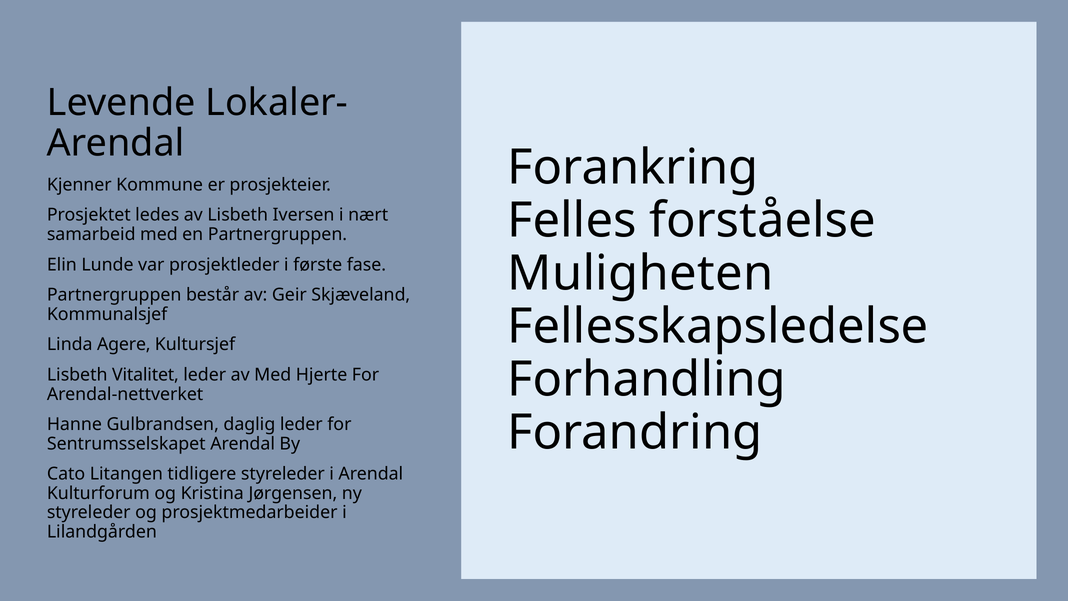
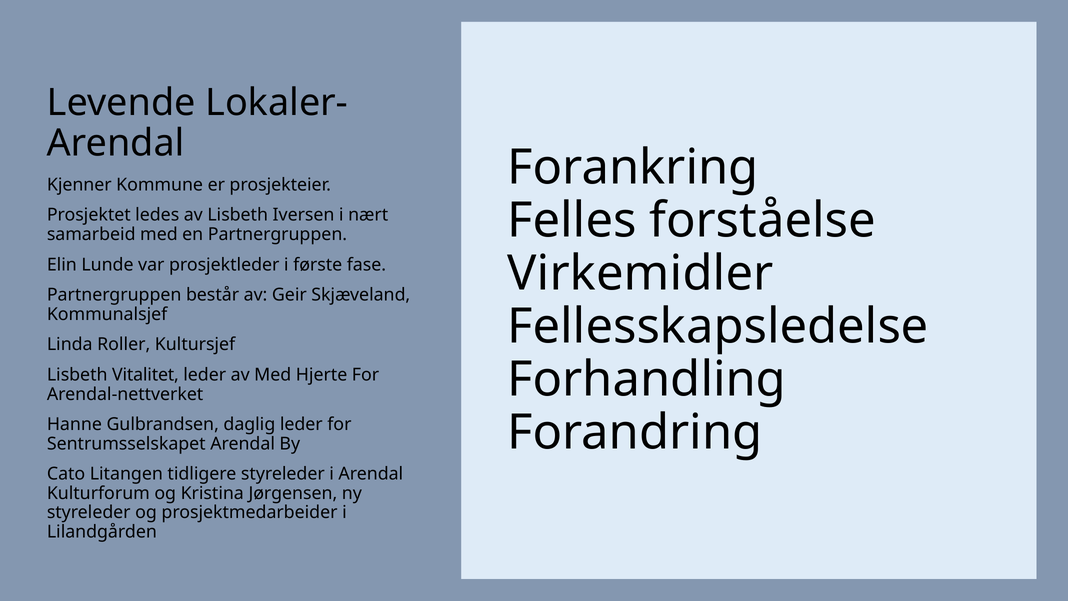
Muligheten: Muligheten -> Virkemidler (640, 274)
Agere: Agere -> Roller (124, 344)
